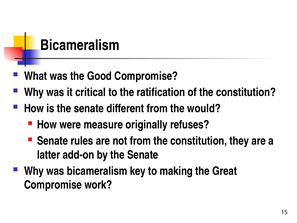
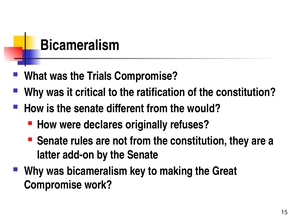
Good: Good -> Trials (99, 76)
measure: measure -> declares (103, 125)
